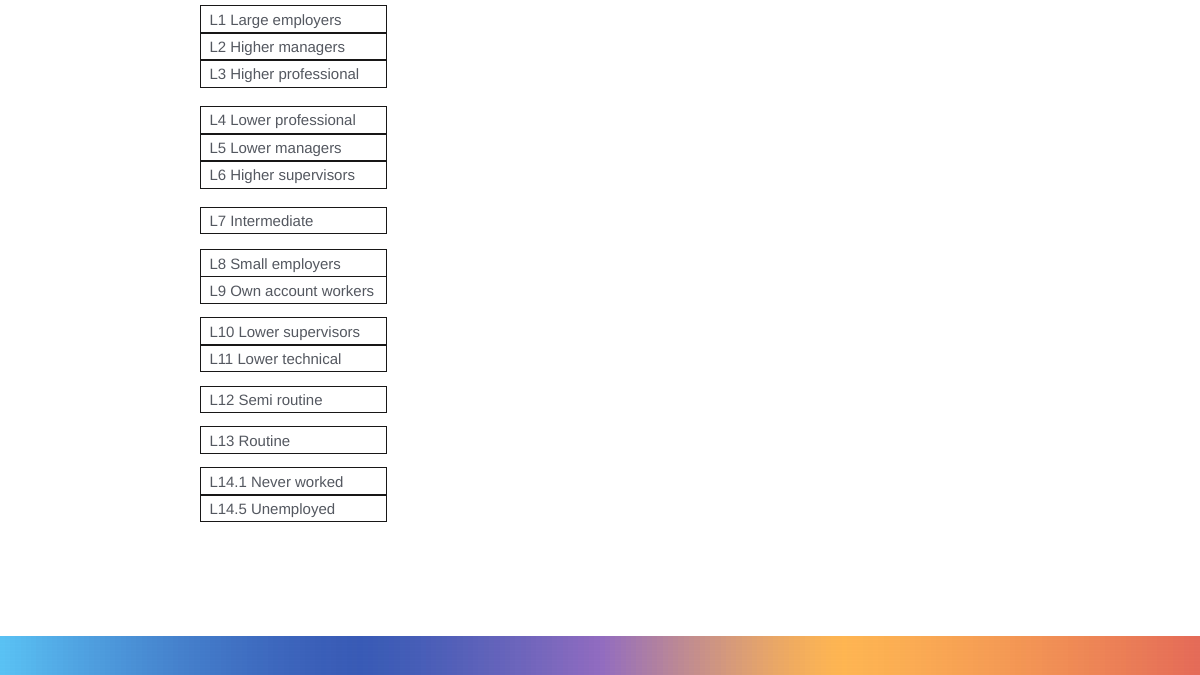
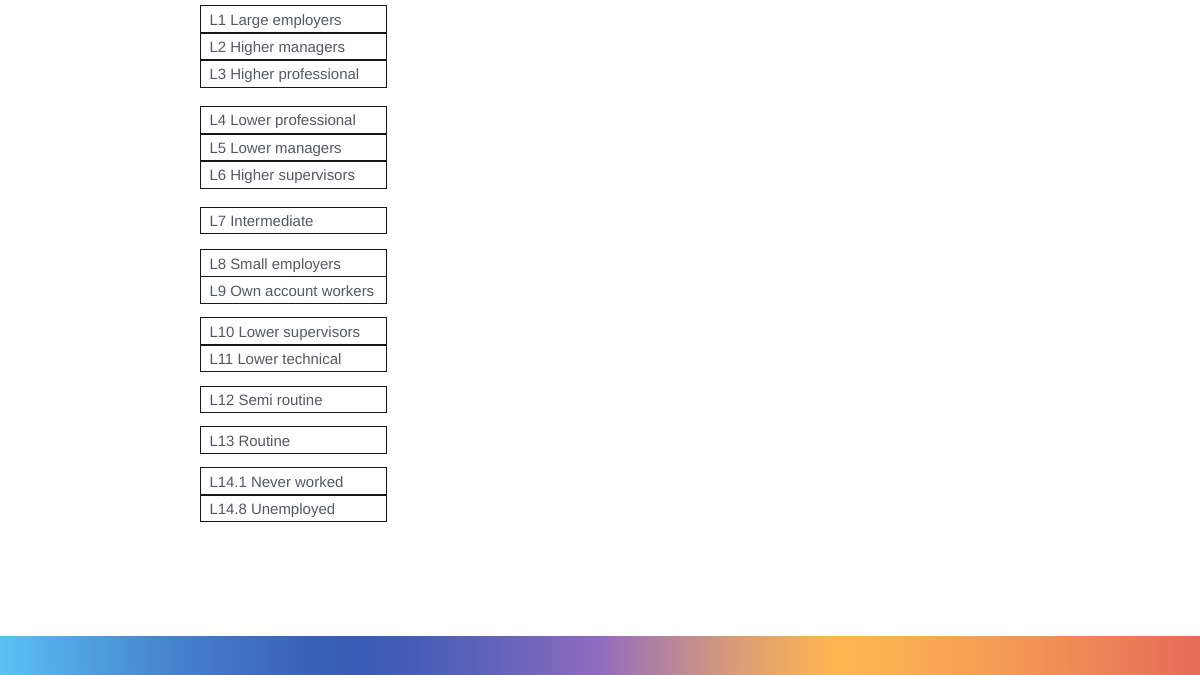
L14.5: L14.5 -> L14.8 (228, 510)
